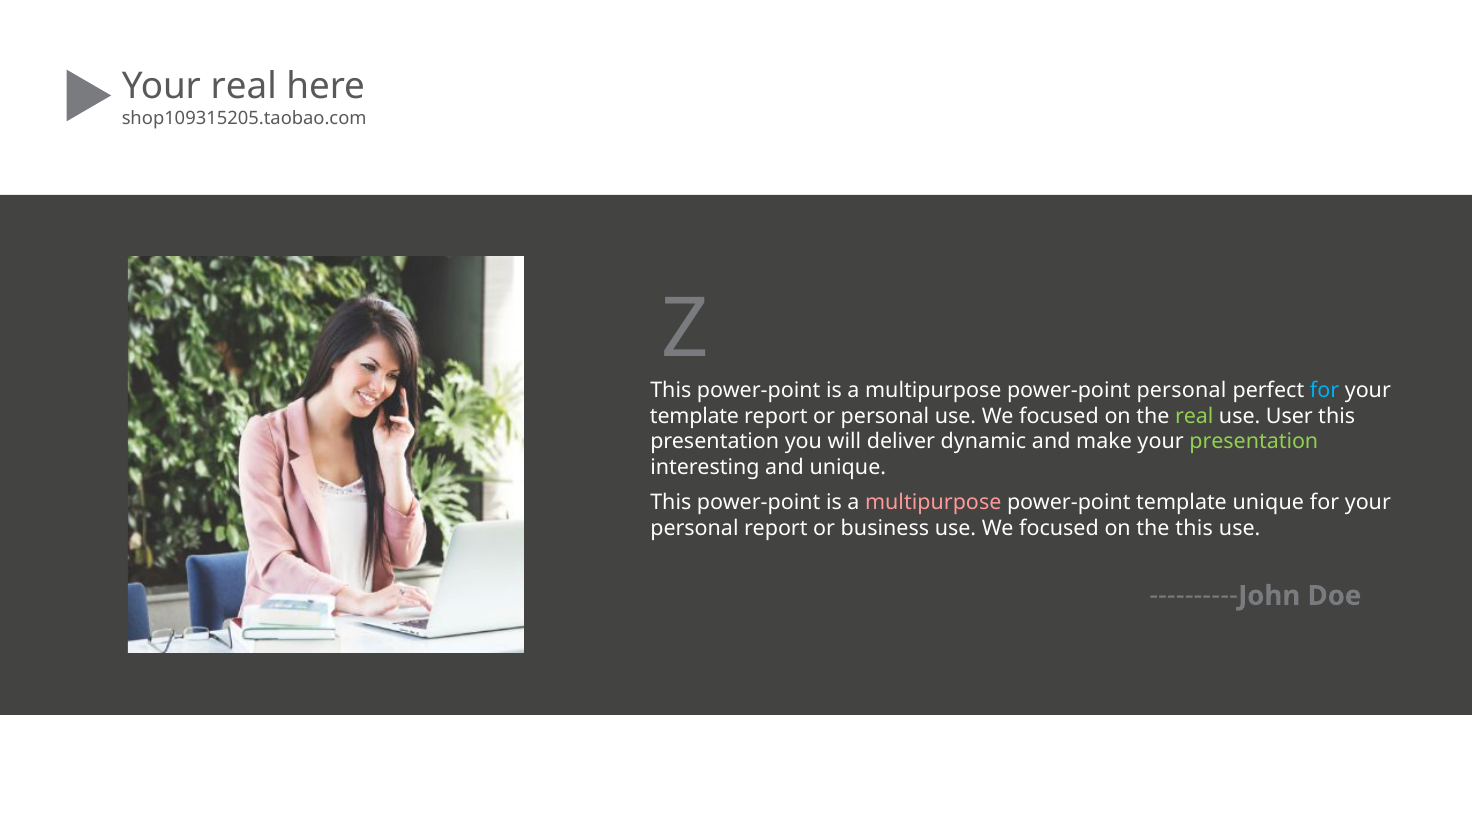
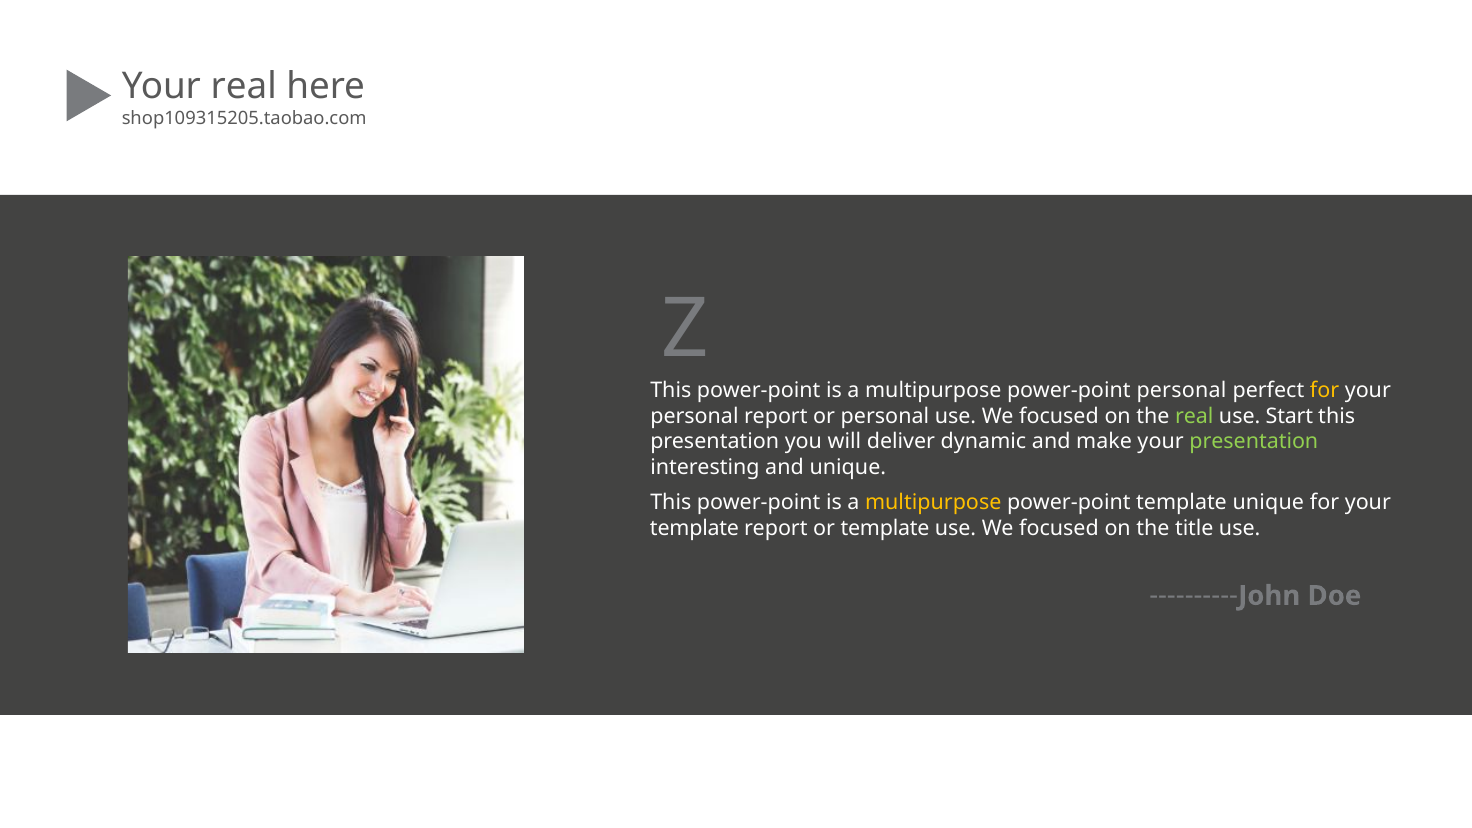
for colour: light blue -> yellow (1325, 390)
template: template -> personal (694, 416)
User: User -> Start (1289, 416)
multipurpose colour: pink -> yellow (933, 503)
personal: personal -> template (695, 528)
or business: business -> template (885, 528)
the this: this -> title (1194, 528)
